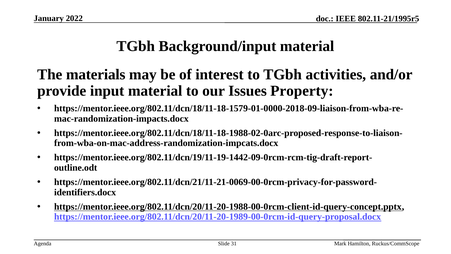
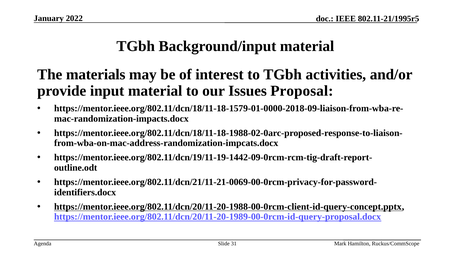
Property: Property -> Proposal (302, 91)
